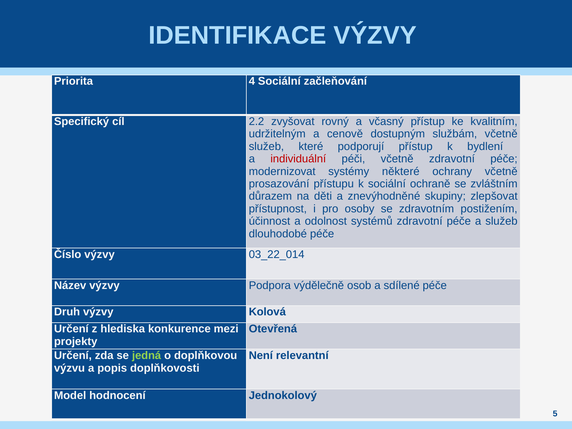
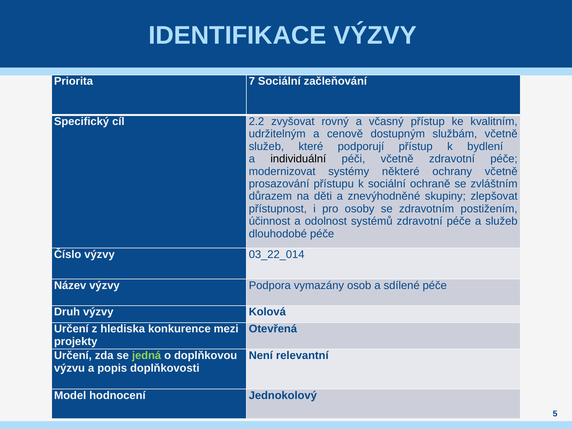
4: 4 -> 7 (252, 81)
individuální colour: red -> black (298, 159)
výdělečně: výdělečně -> vymazány (319, 286)
